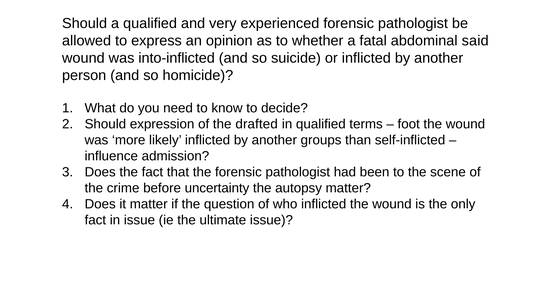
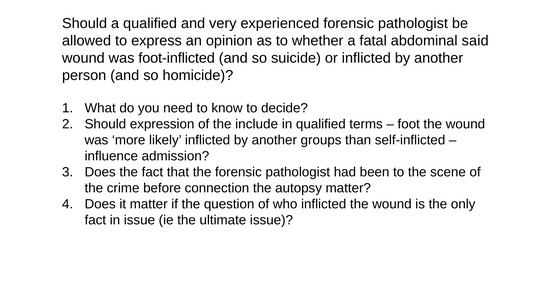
into-inflicted: into-inflicted -> foot-inflicted (177, 58)
drafted: drafted -> include (257, 124)
uncertainty: uncertainty -> connection (217, 188)
